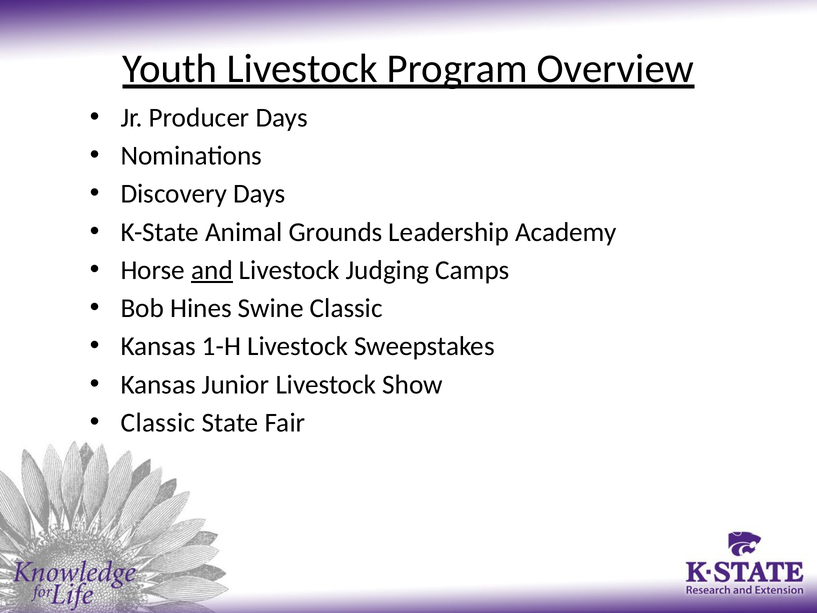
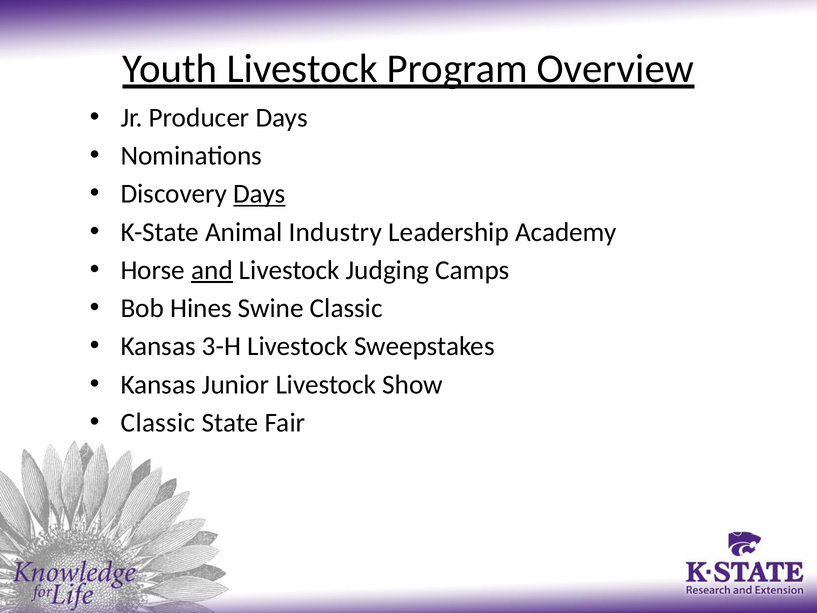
Days underline: none -> present (259, 194)
Grounds: Grounds -> Industry (335, 232)
1-H: 1-H -> 3-H (222, 346)
